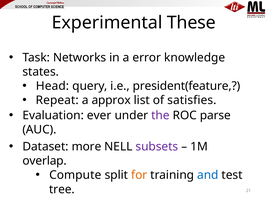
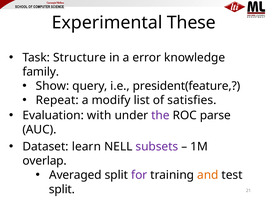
Networks: Networks -> Structure (80, 58)
states: states -> family (41, 72)
Head: Head -> Show (53, 86)
approx: approx -> modify (111, 100)
ever: ever -> with (99, 116)
more: more -> learn (86, 147)
Compute: Compute -> Averaged (75, 175)
for colour: orange -> purple (139, 175)
and colour: blue -> orange (208, 175)
tree: tree -> split (62, 190)
